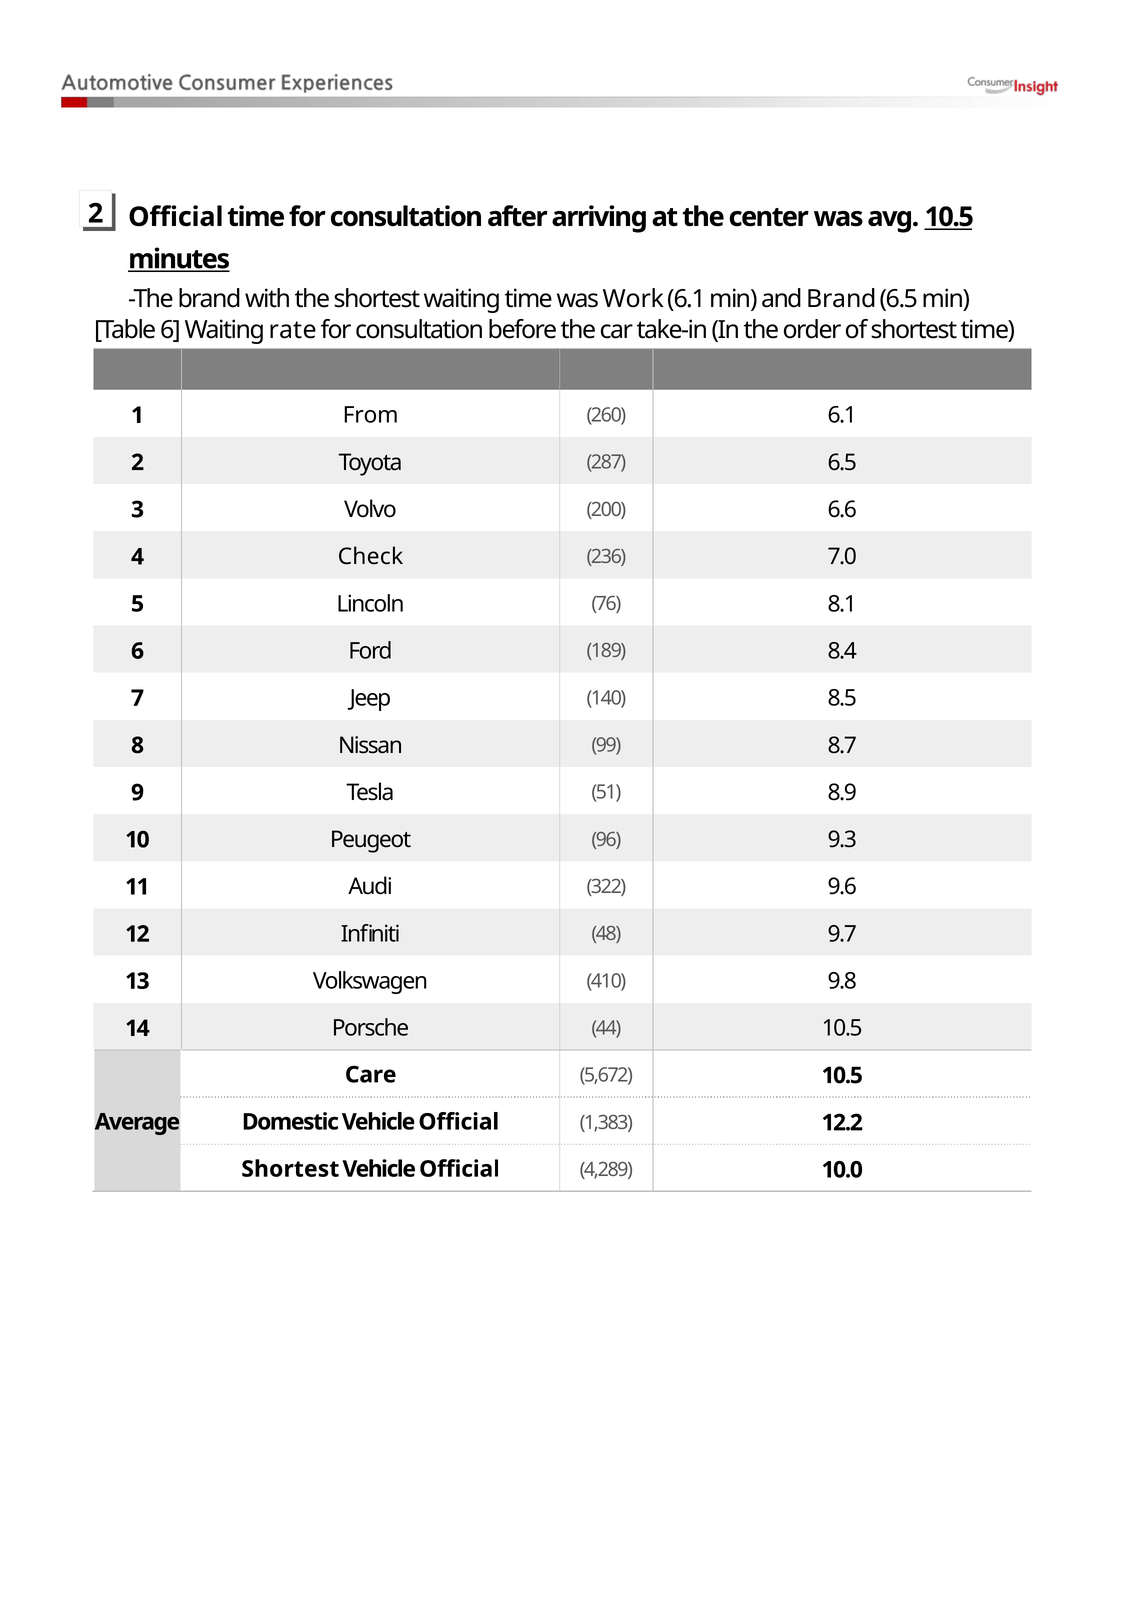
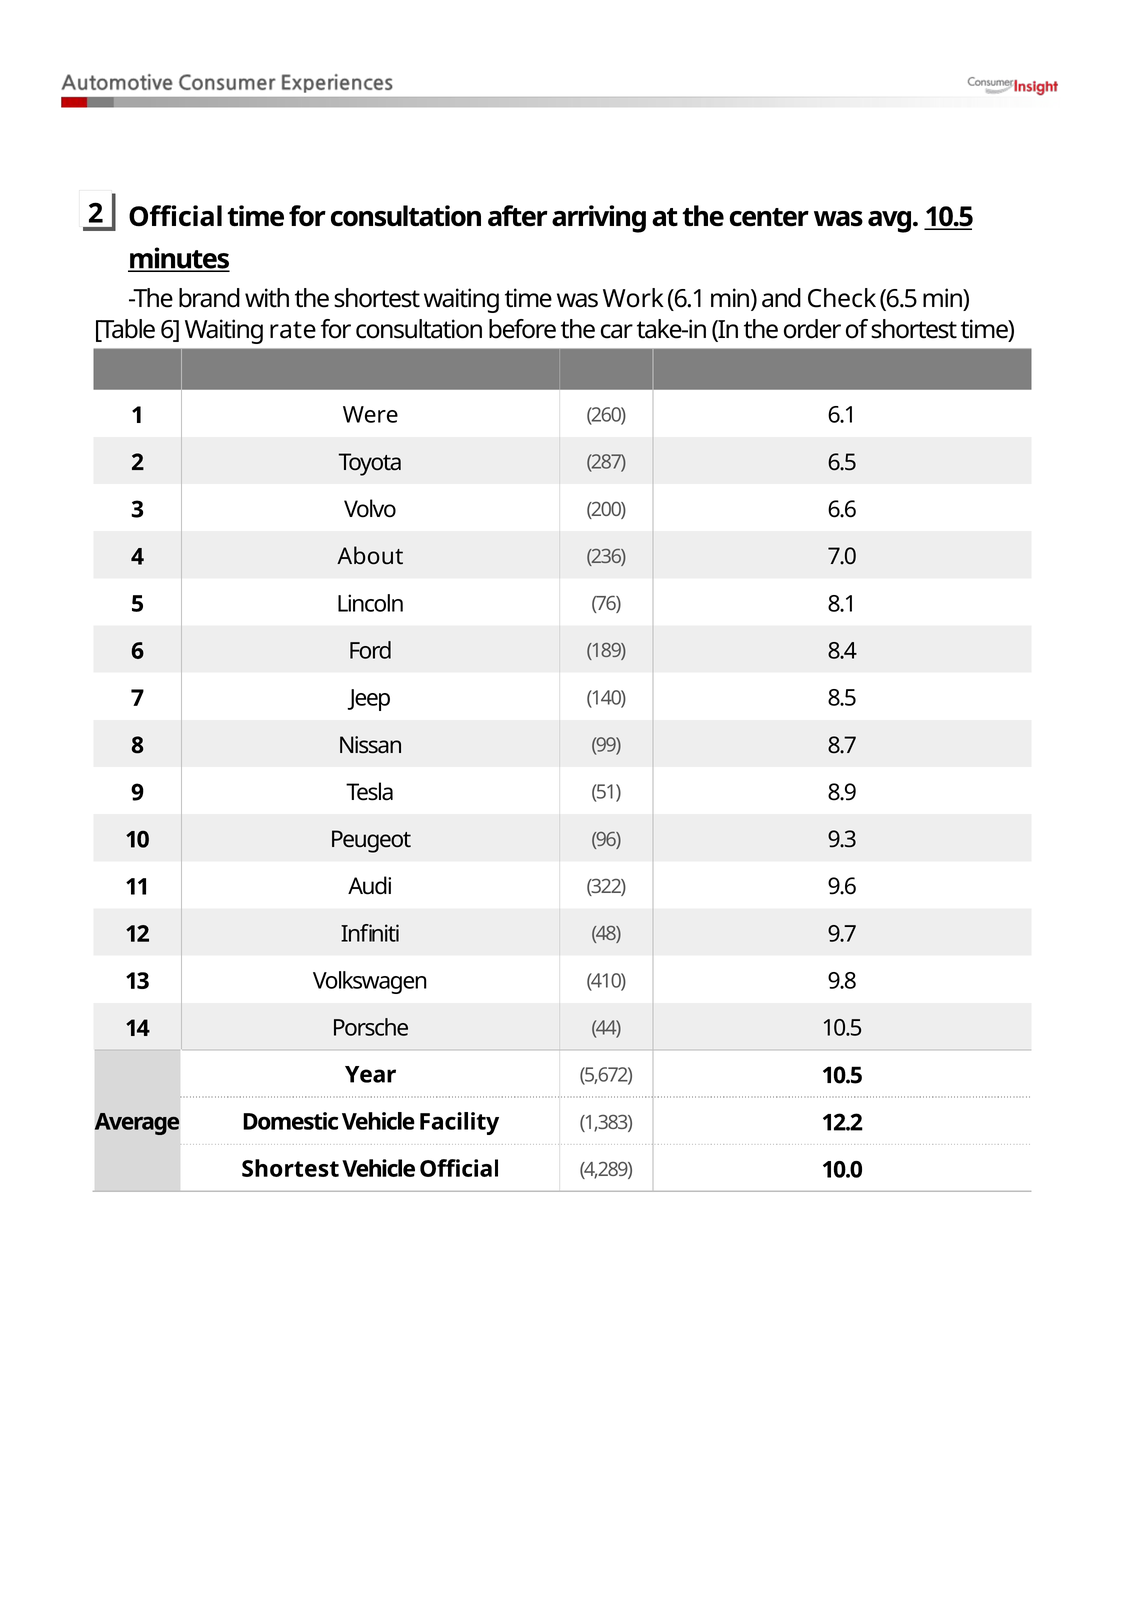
and Brand: Brand -> Check (842, 299)
From: From -> Were (371, 415)
Check: Check -> About (370, 557)
Care: Care -> Year (371, 1075)
Domestic Vehicle Official: Official -> Facility (459, 1122)
